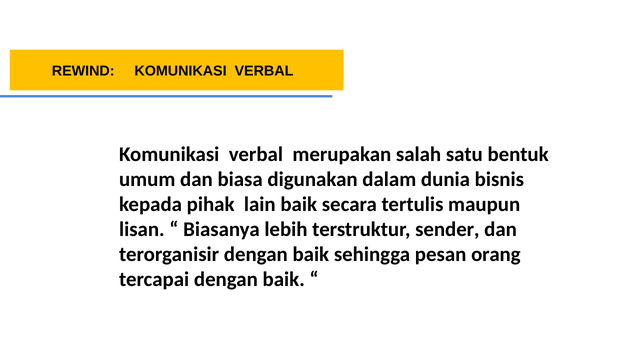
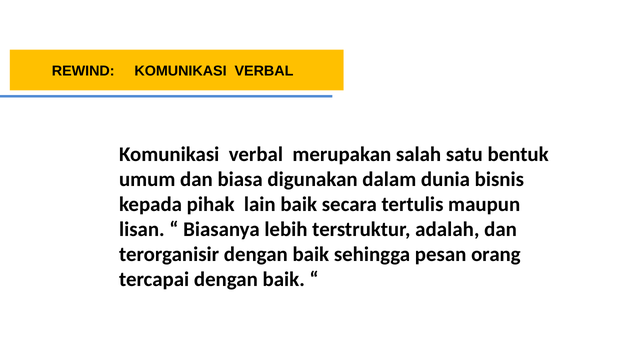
sender: sender -> adalah (447, 230)
